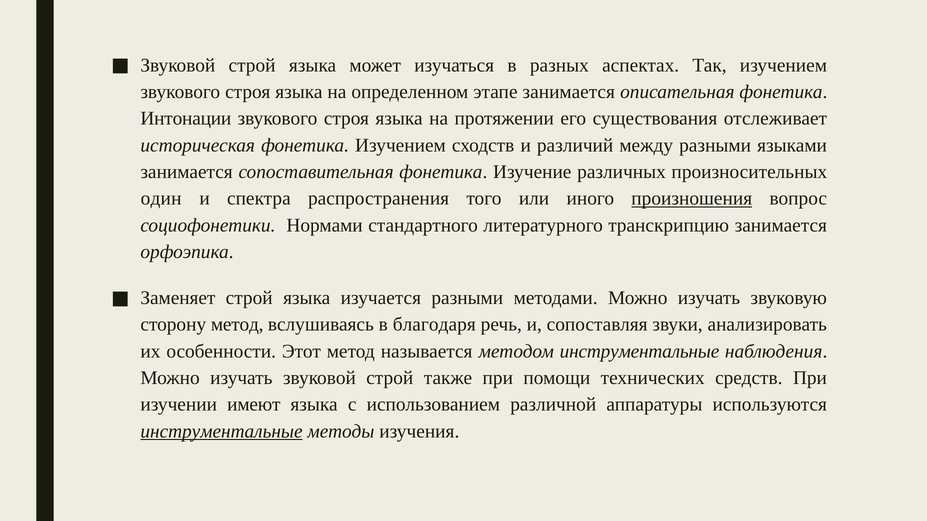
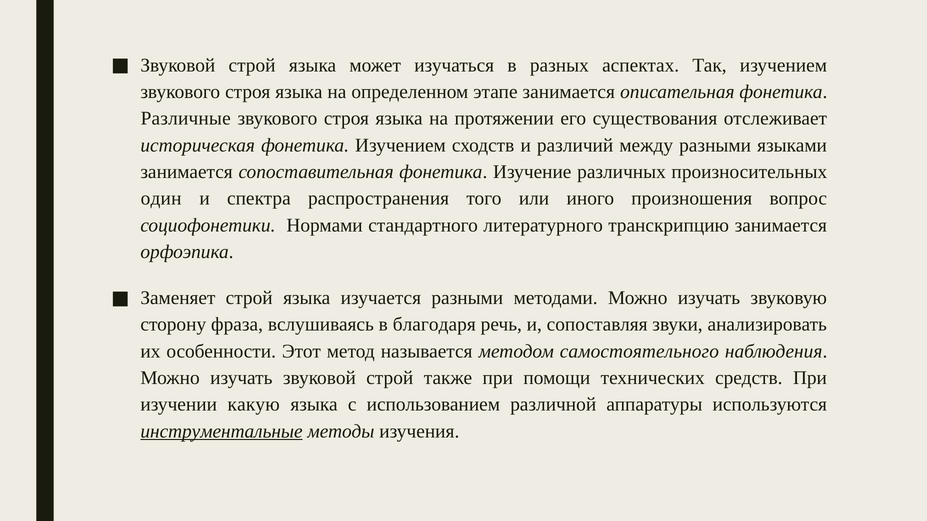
Интонации: Интонации -> Различные (186, 119)
произношения underline: present -> none (692, 199)
сторону метод: метод -> фраза (237, 325)
методом инструментальные: инструментальные -> самостоятельного (639, 351)
имеют: имеют -> какую (254, 405)
